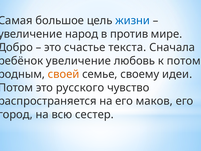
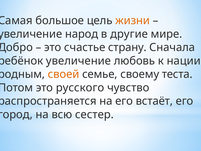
жизни colour: blue -> orange (133, 21)
против: против -> другие (129, 34)
текста: текста -> страну (127, 47)
к потом: потом -> нации (184, 61)
идеи: идеи -> теста (177, 74)
маков: маков -> встаёт (154, 101)
